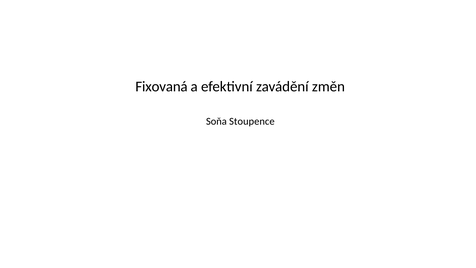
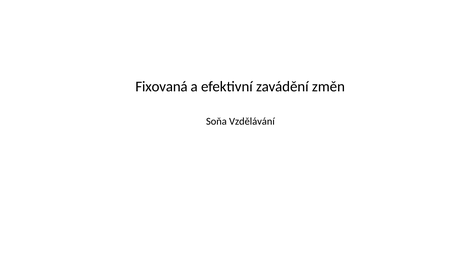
Stoupence: Stoupence -> Vzdělávání (252, 121)
